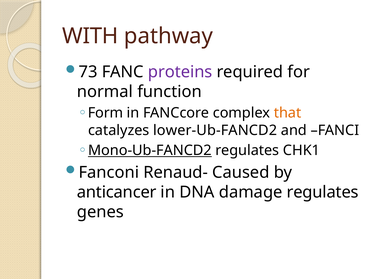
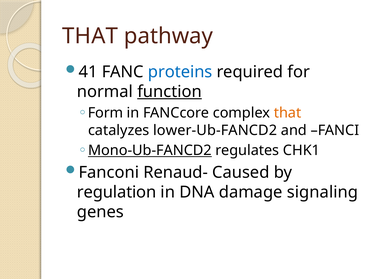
WITH: WITH -> THAT (90, 36)
73: 73 -> 41 (88, 72)
proteins colour: purple -> blue (180, 72)
function underline: none -> present (170, 92)
anticancer: anticancer -> regulation (117, 192)
damage regulates: regulates -> signaling (322, 192)
